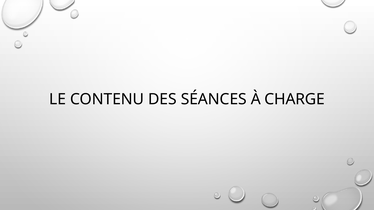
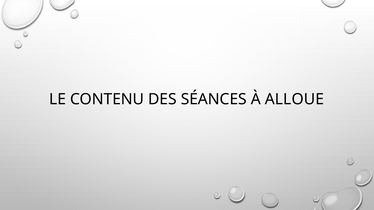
CHARGE: CHARGE -> ALLOUE (294, 99)
